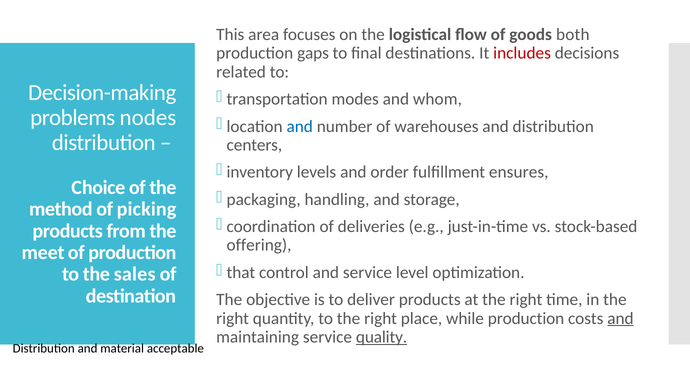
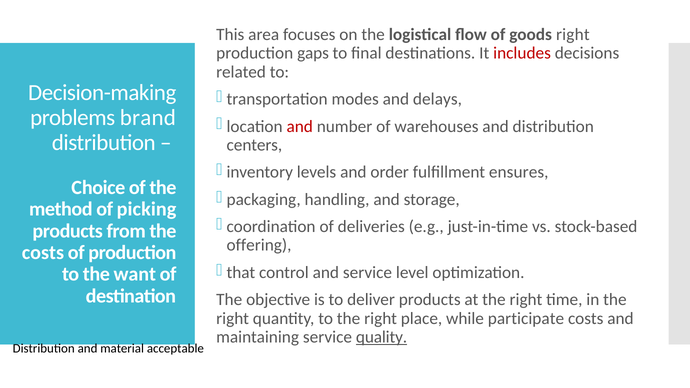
goods both: both -> right (573, 35)
whom: whom -> delays (438, 99)
nodes: nodes -> brand (148, 118)
and colour: blue -> red (300, 126)
meet: meet -> costs (43, 253)
sales: sales -> want (135, 274)
while production: production -> participate (526, 318)
and underline: present -> none (620, 318)
